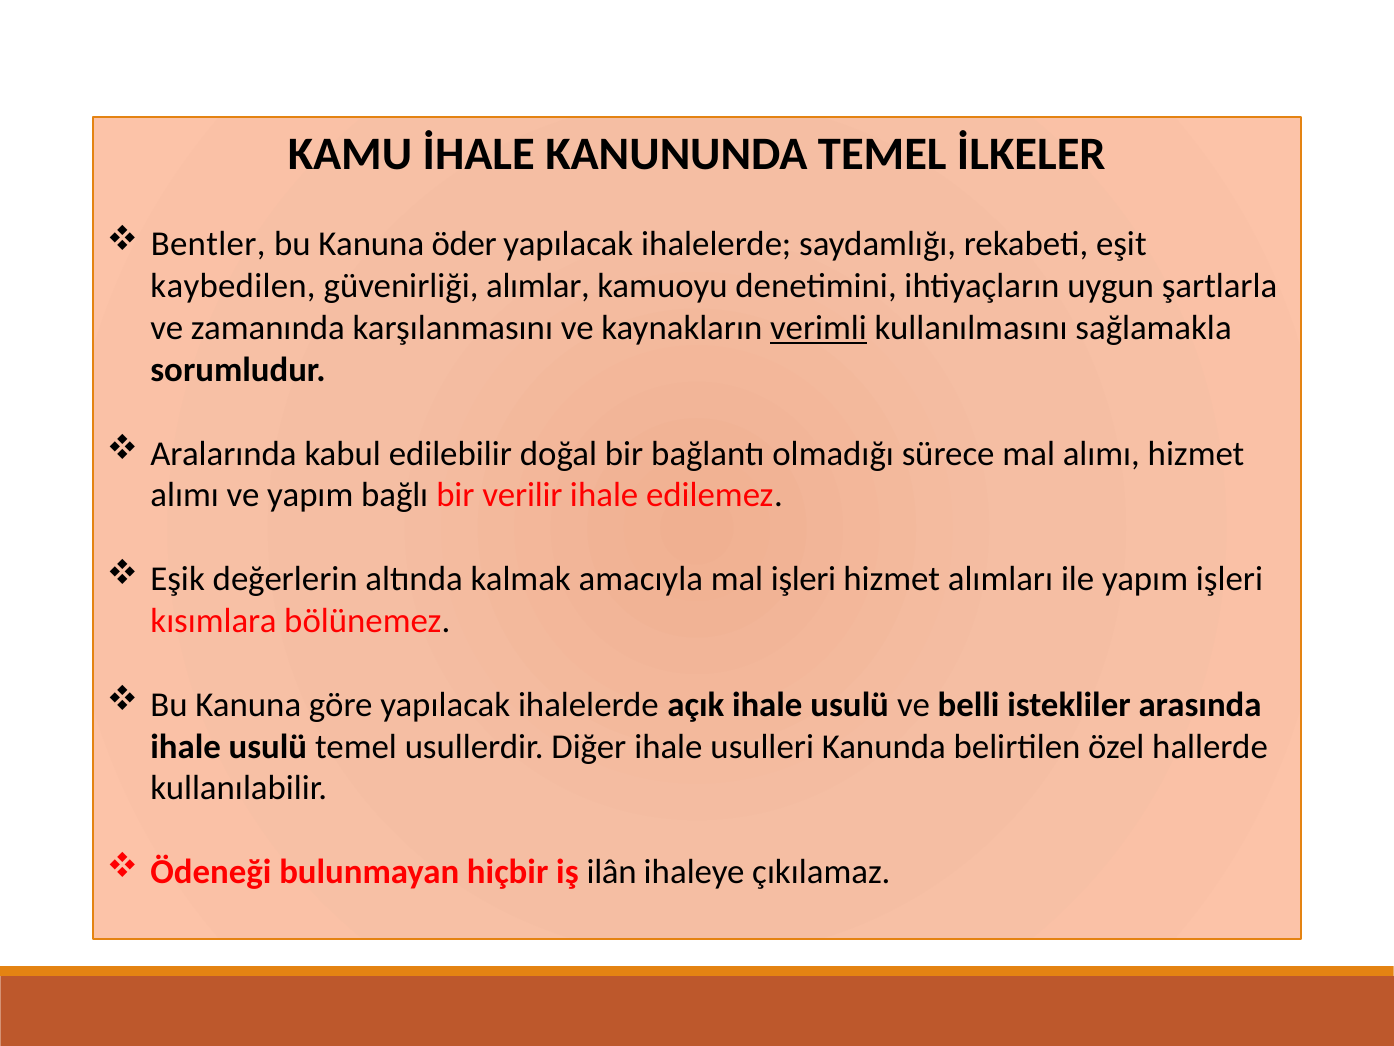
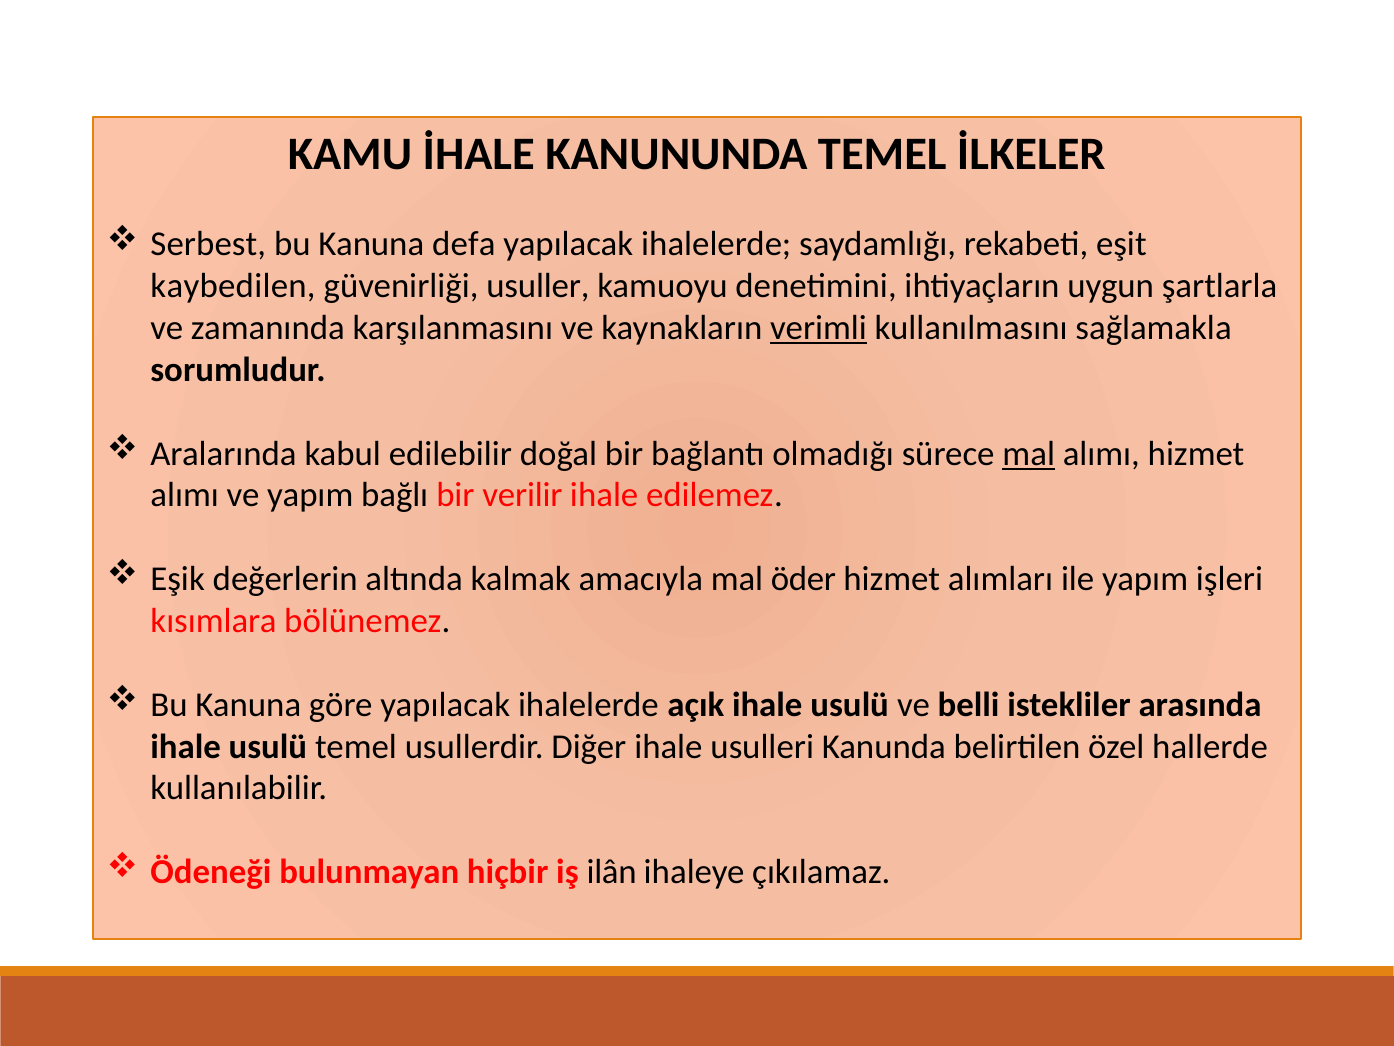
Bentler: Bentler -> Serbest (208, 244)
öder: öder -> defa (464, 244)
alımlar: alımlar -> usuller (538, 286)
mal underline: none -> present (1029, 453)
mal işleri: işleri -> öder (804, 579)
